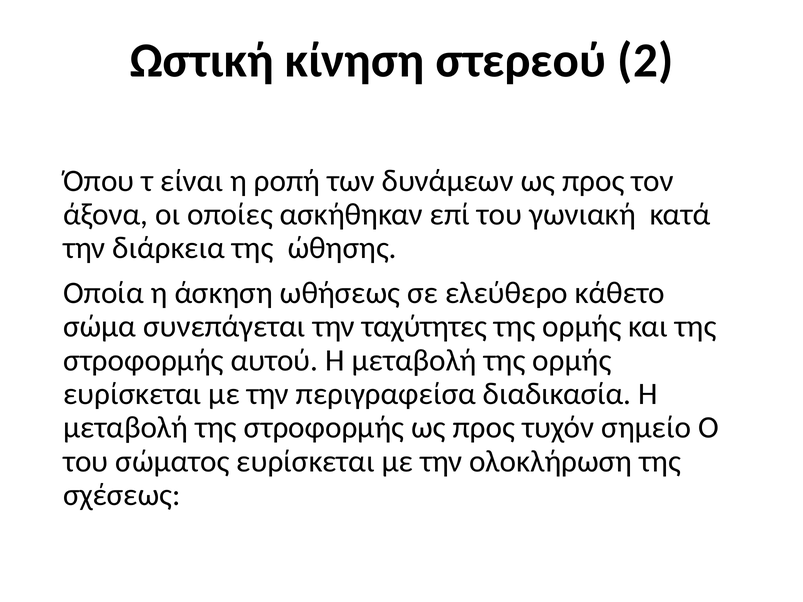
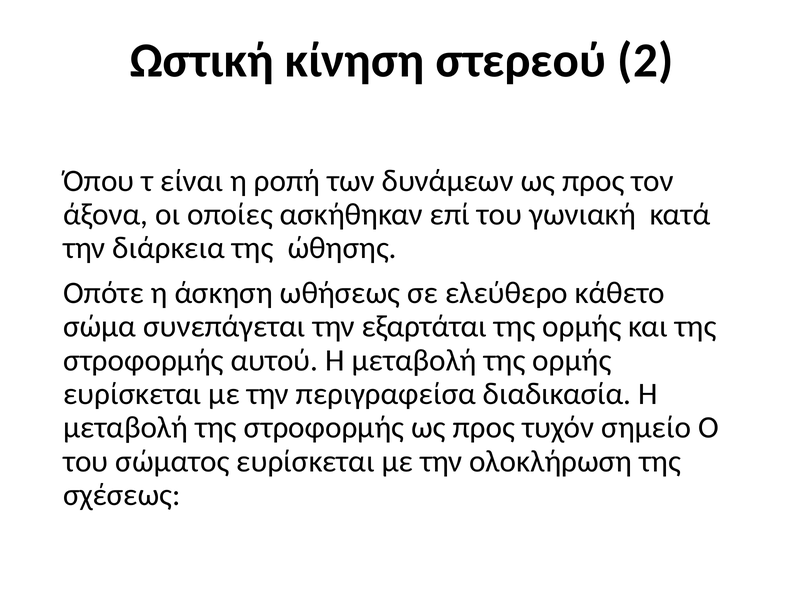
Οποία: Οποία -> Οπότε (103, 293)
ταχύτητες: ταχύτητες -> εξαρτάται (424, 327)
